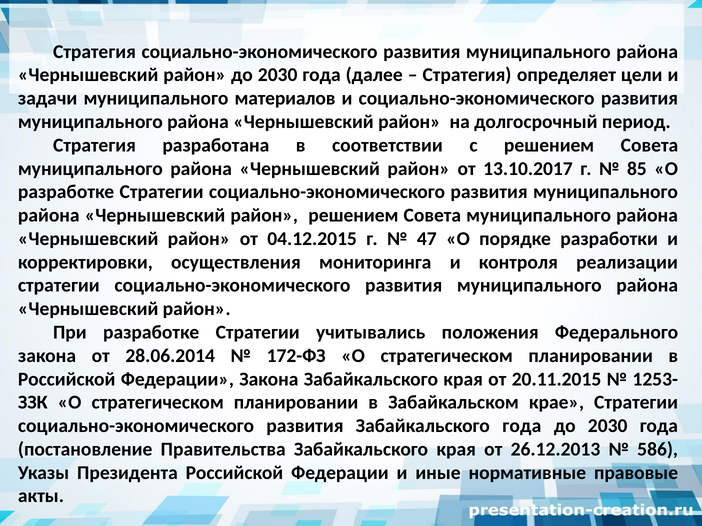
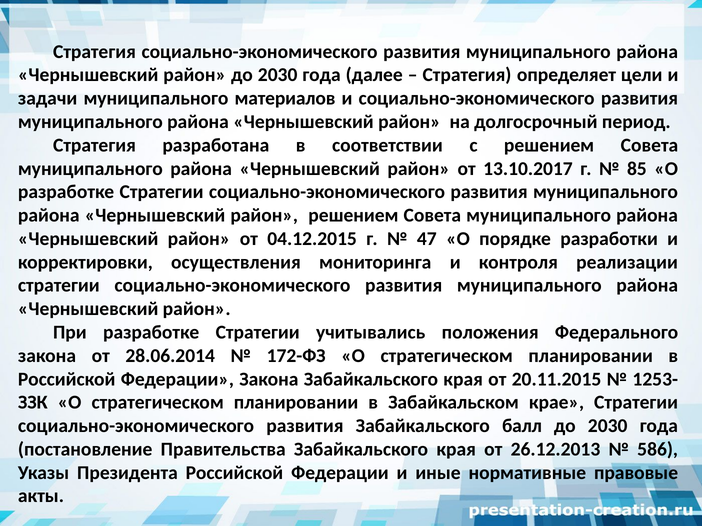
Забайкальского года: года -> балл (522, 426)
